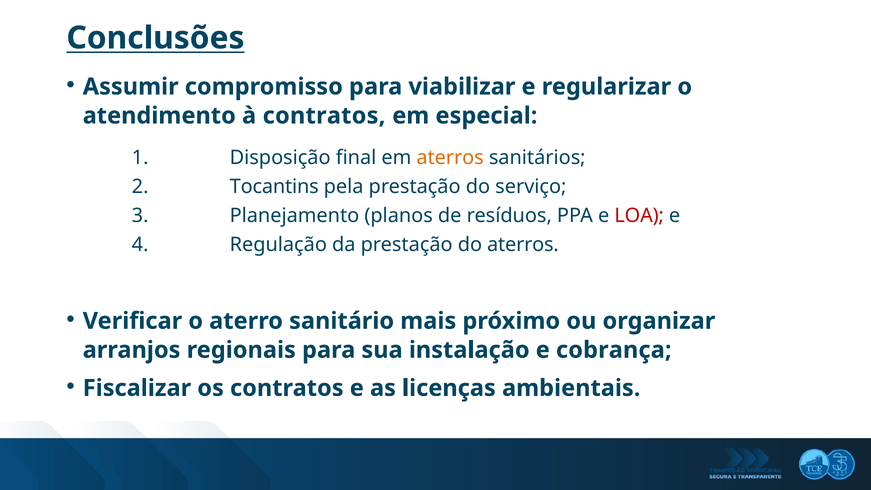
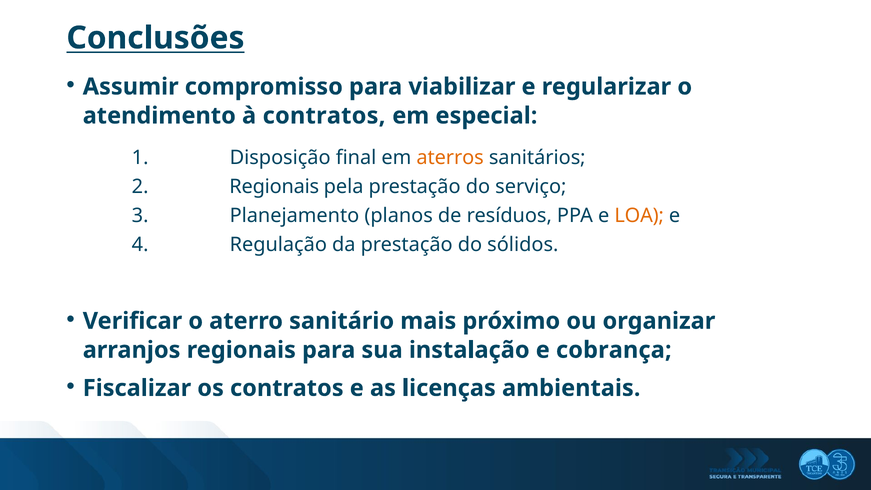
Tocantins: Tocantins -> Regionais (274, 187)
LOA colour: red -> orange (639, 216)
do aterros: aterros -> sólidos (523, 245)
